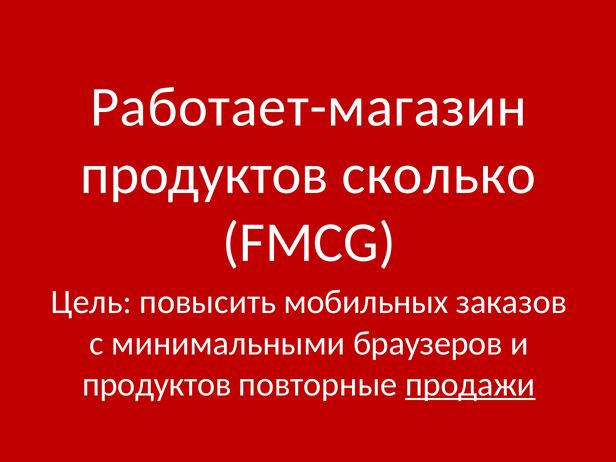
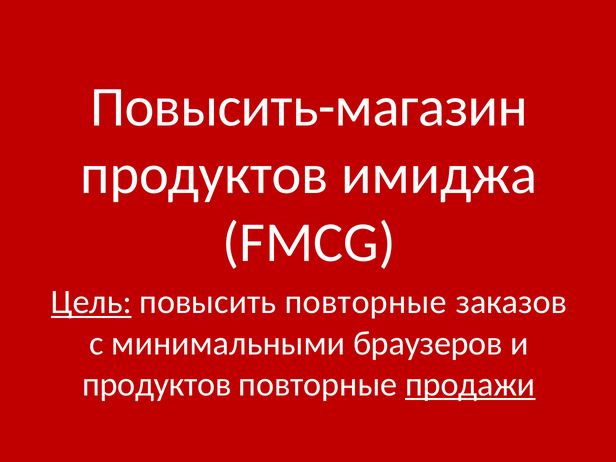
Работает-магазин: Работает-магазин -> Повысить-магазин (309, 107)
сколько: сколько -> имиджа (439, 175)
Цель underline: none -> present (91, 302)
повысить мобильных: мобильных -> повторные (366, 302)
